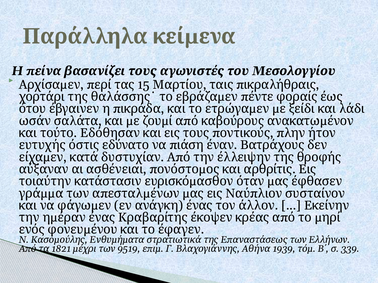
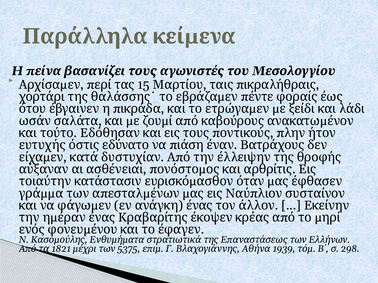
9519: 9519 -> 5375 (129, 249)
339: 339 -> 298 (350, 249)
